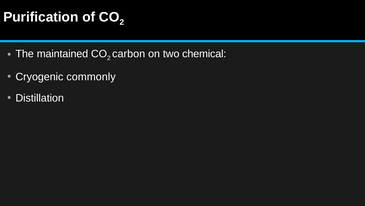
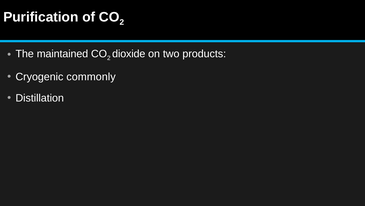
carbon: carbon -> dioxide (129, 54)
chemical: chemical -> products (204, 54)
